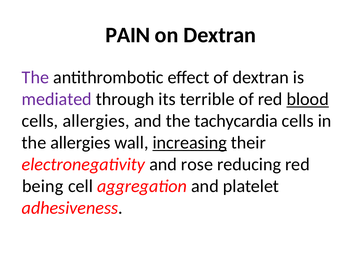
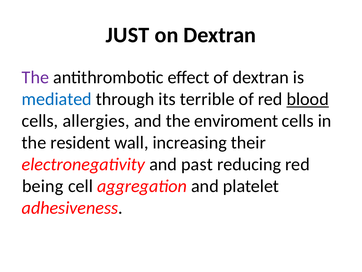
PAIN: PAIN -> JUST (128, 35)
mediated colour: purple -> blue (57, 99)
tachycardia: tachycardia -> enviroment (236, 121)
the allergies: allergies -> resident (80, 142)
increasing underline: present -> none (190, 142)
rose: rose -> past (197, 164)
